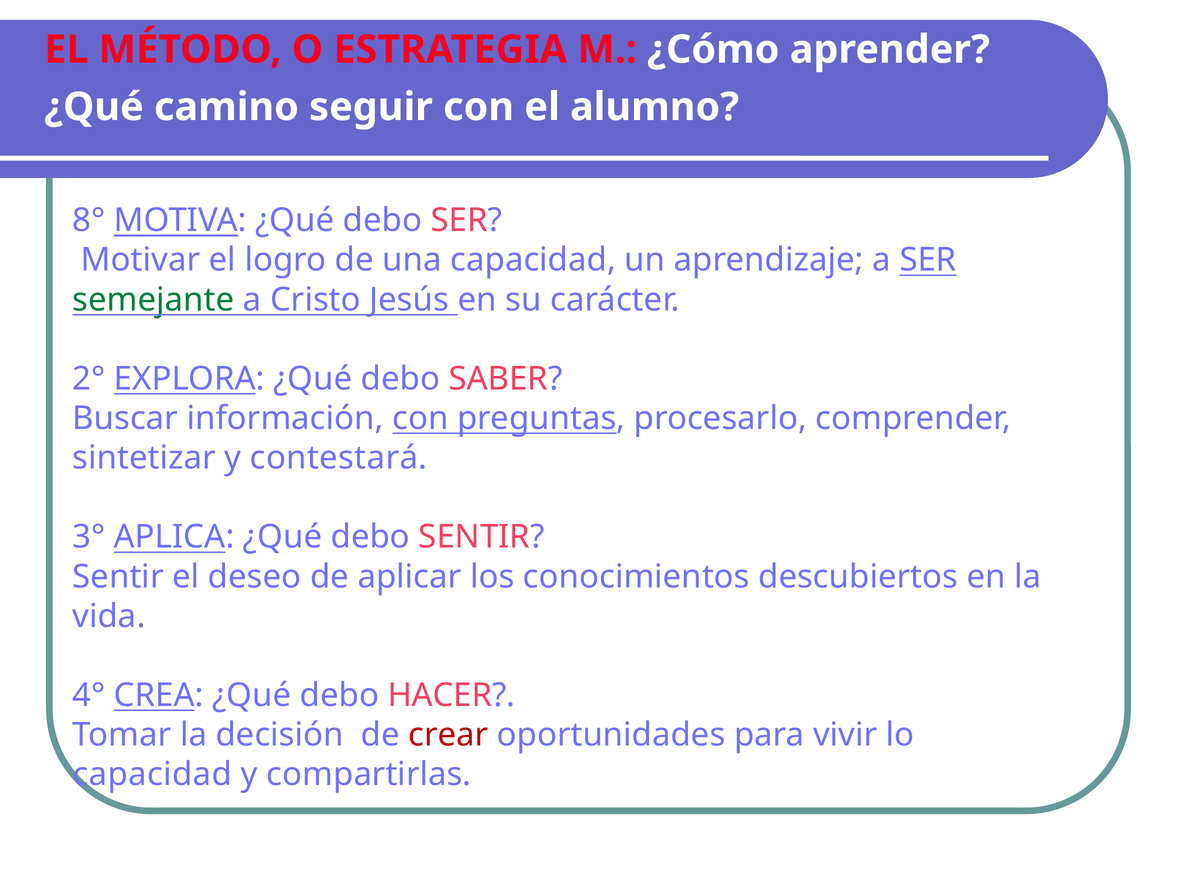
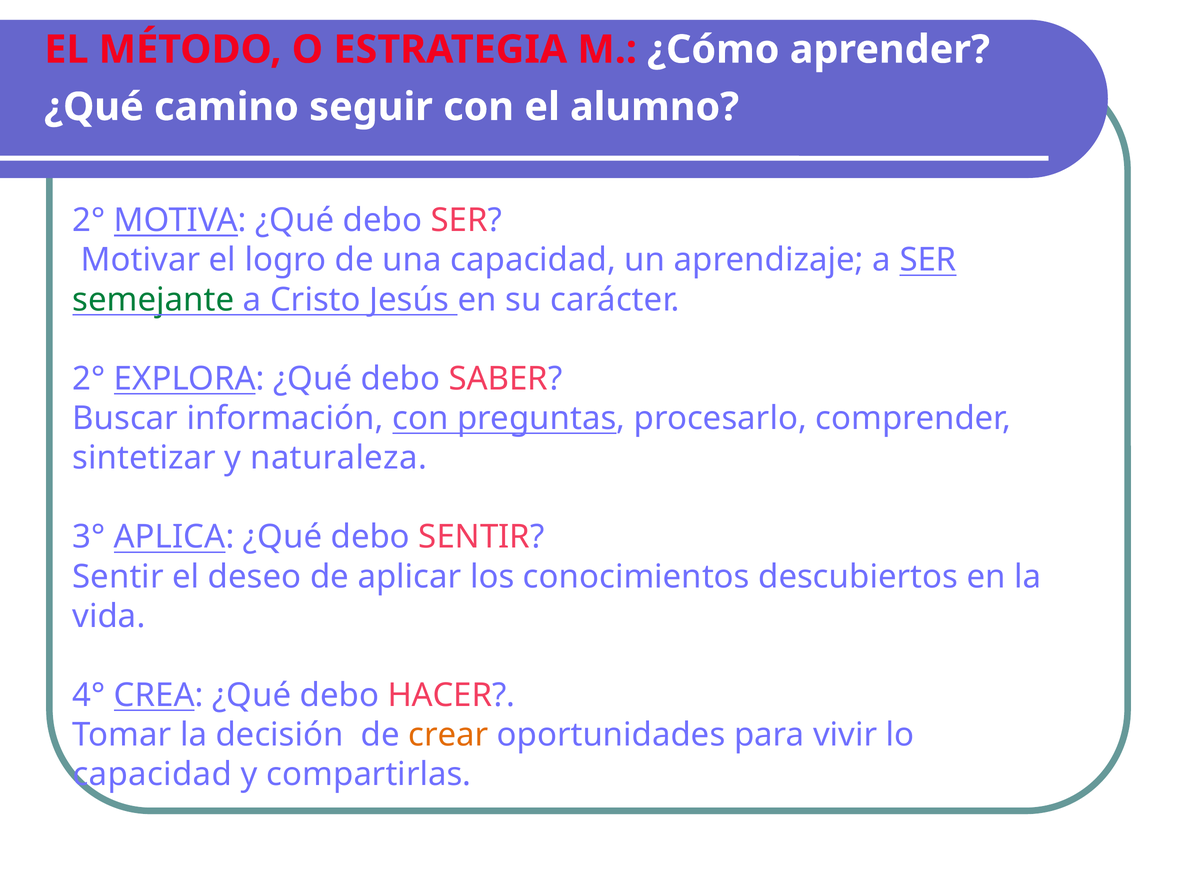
8°: 8° -> 2° (89, 221)
contestará: contestará -> naturaleza (339, 458)
crear colour: red -> orange (448, 735)
